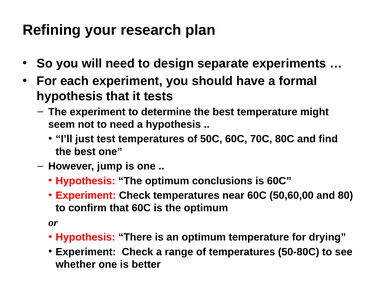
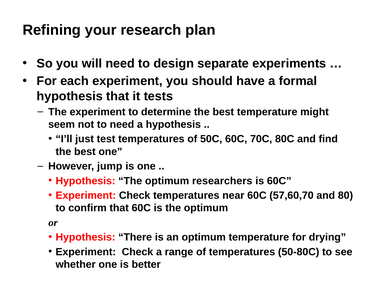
conclusions: conclusions -> researchers (222, 181)
50,60,00: 50,60,00 -> 57,60,70 (291, 195)
